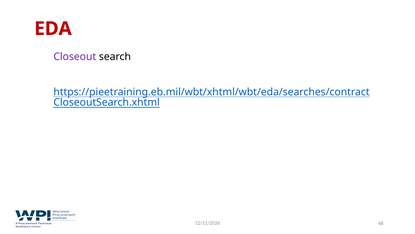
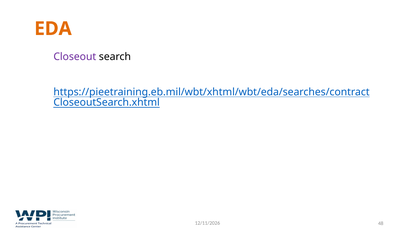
EDA colour: red -> orange (53, 29)
